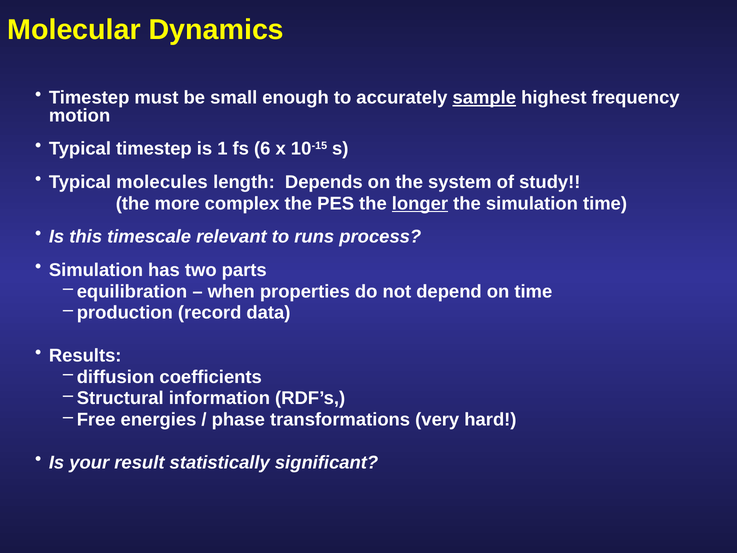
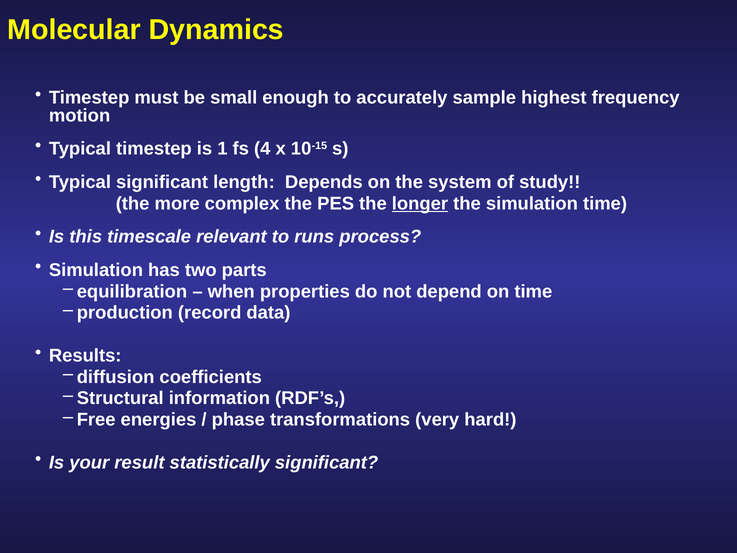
sample underline: present -> none (484, 98)
6: 6 -> 4 (262, 149)
Typical molecules: molecules -> significant (162, 182)
